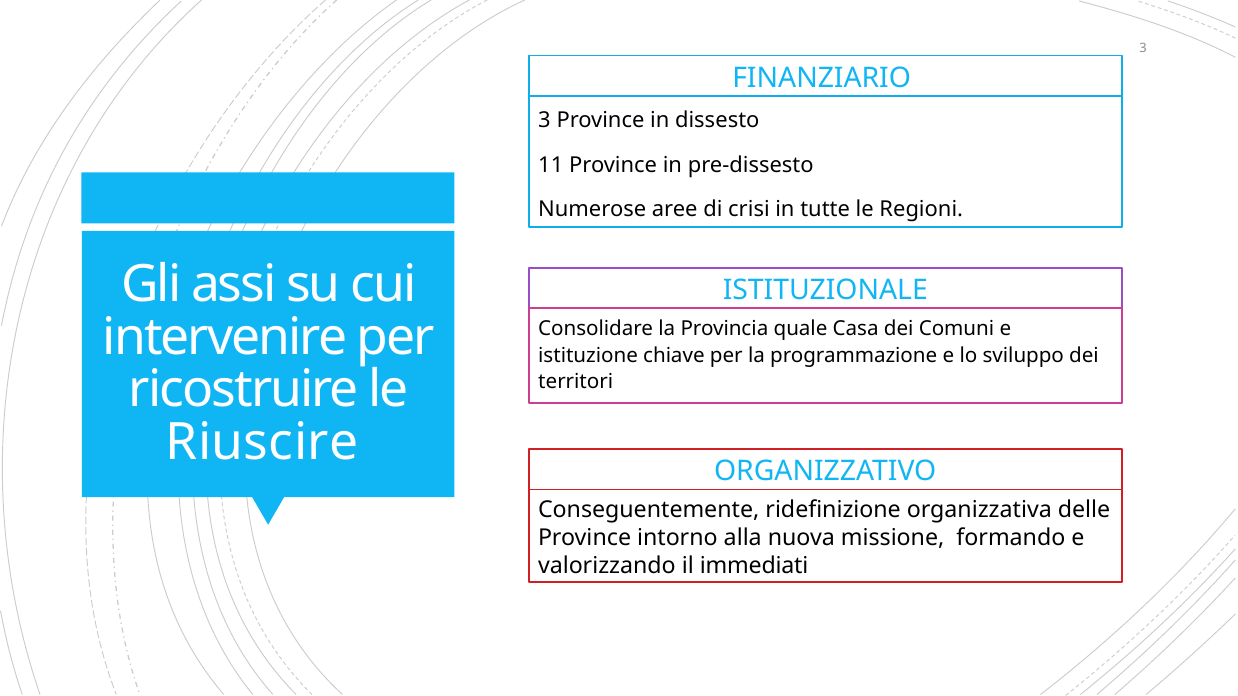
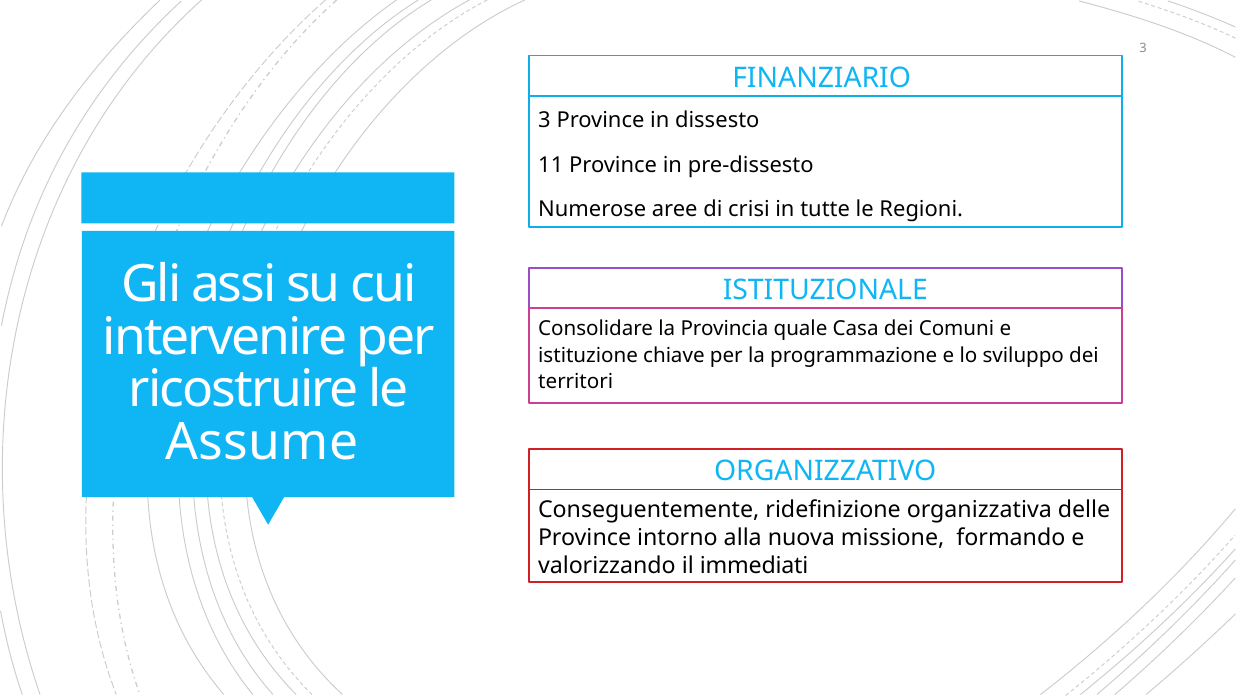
Riuscire: Riuscire -> Assume (262, 443)
